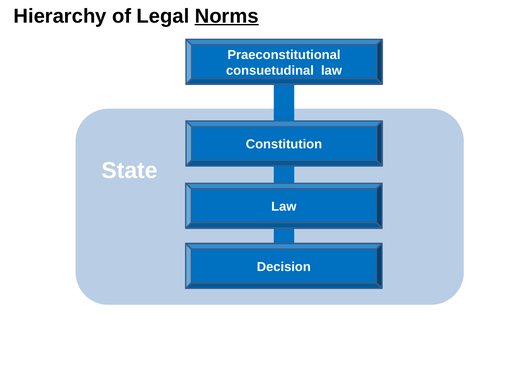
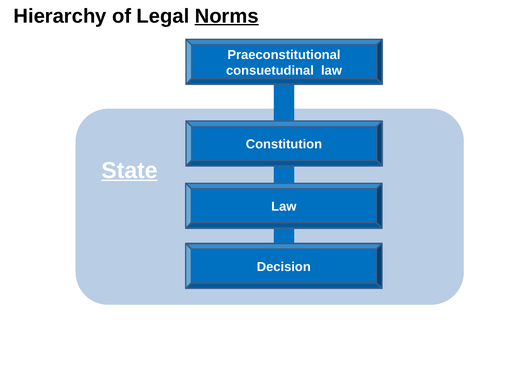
State underline: none -> present (130, 171)
